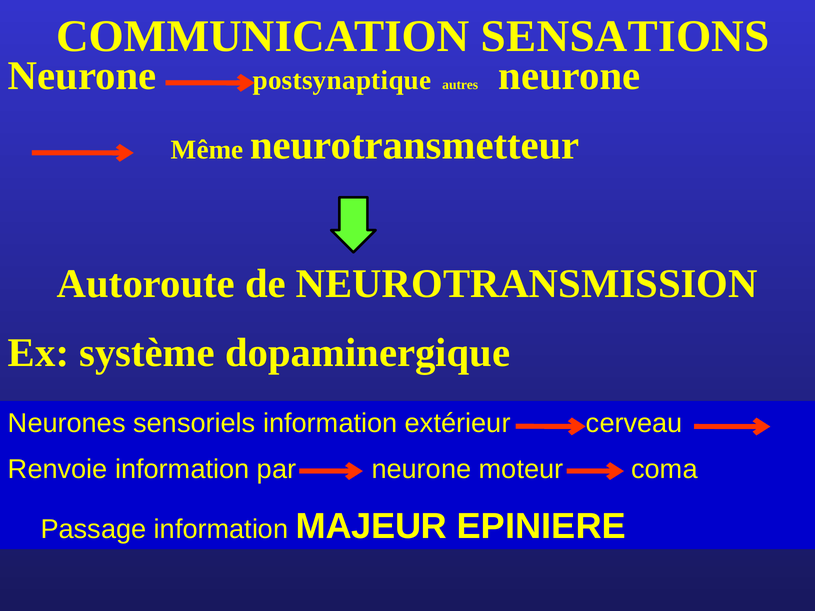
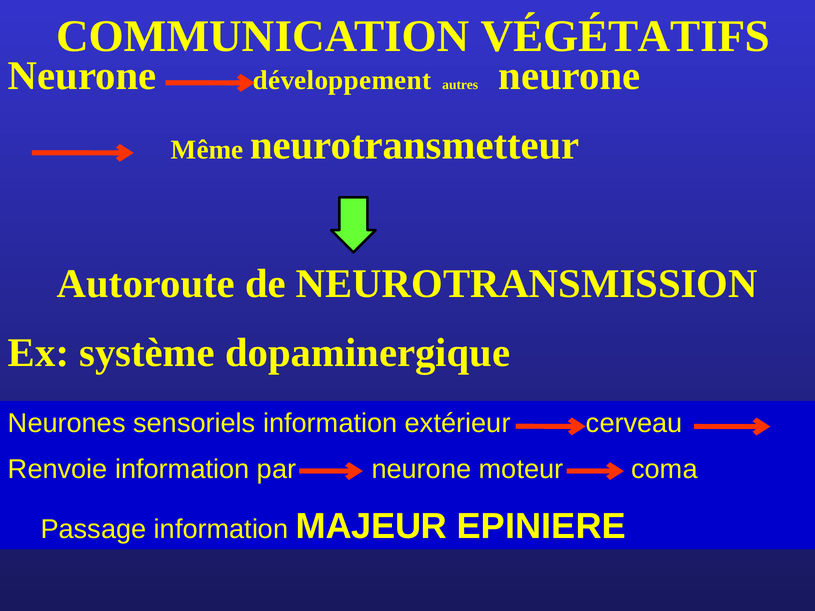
SENSATIONS: SENSATIONS -> VÉGÉTATIFS (625, 36)
postsynaptique: postsynaptique -> développement (342, 80)
